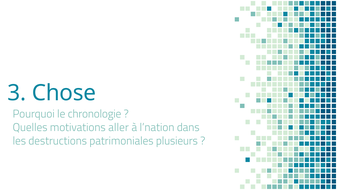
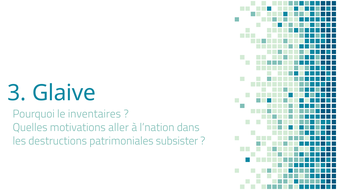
Chose: Chose -> Glaive (64, 93)
chronologie: chronologie -> inventaires (94, 114)
plusieurs: plusieurs -> subsister (177, 141)
